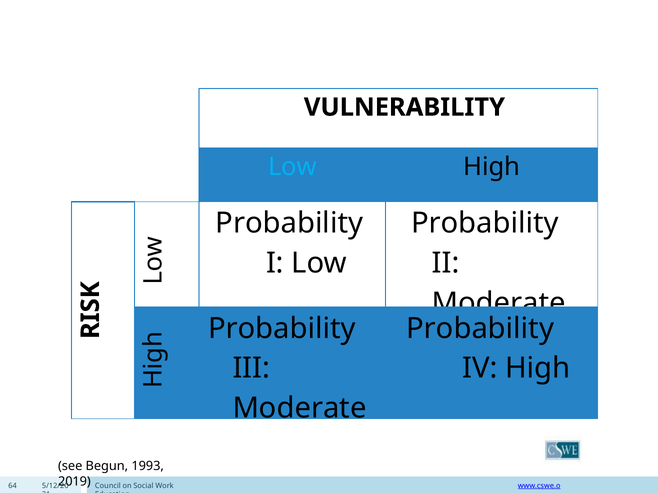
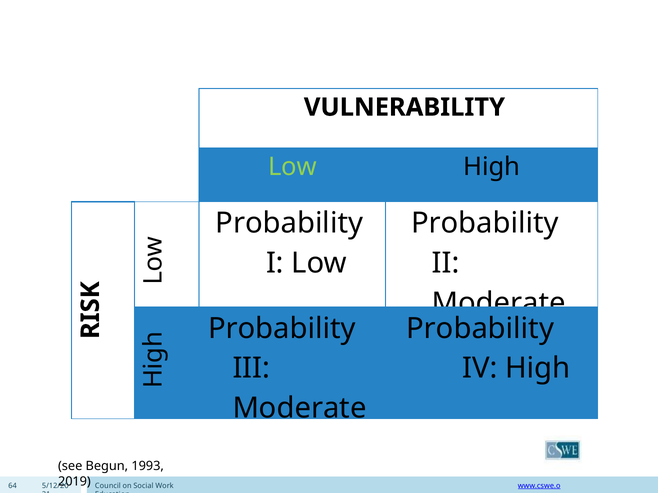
Low colour: light blue -> light green (292, 167)
